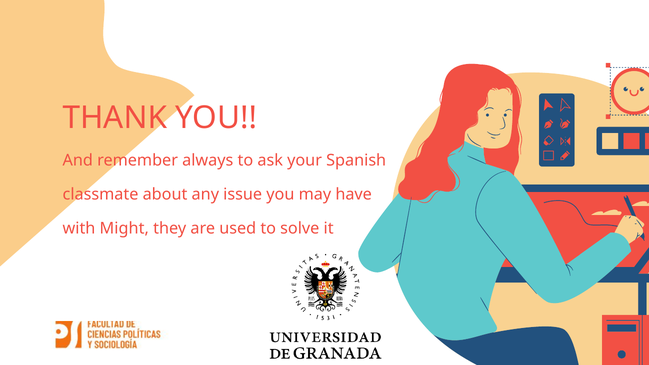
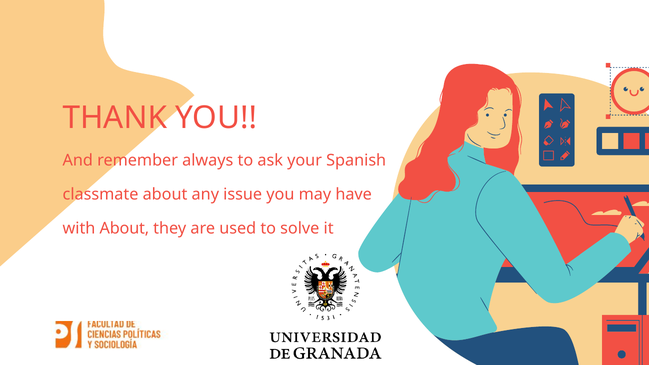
with Might: Might -> About (124, 228)
